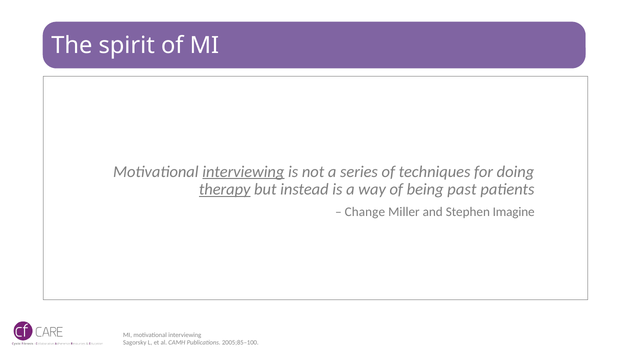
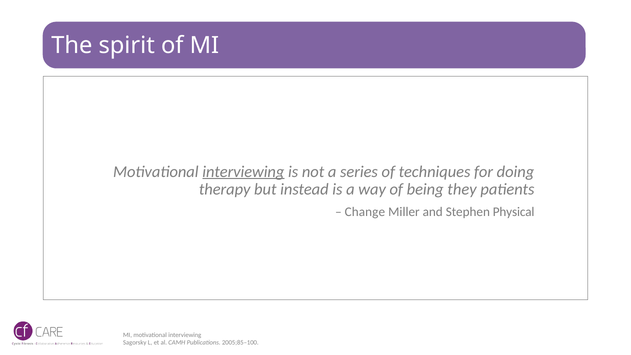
therapy underline: present -> none (225, 189)
past: past -> they (462, 189)
Imagine: Imagine -> Physical (514, 212)
